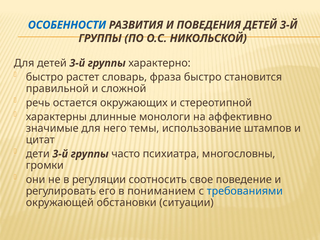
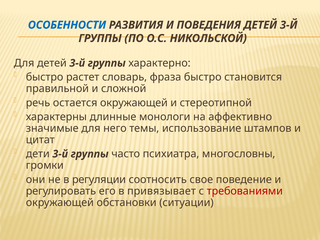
остается окружающих: окружающих -> окружающей (134, 103)
пониманием: пониманием -> привязывает (162, 191)
требованиями colour: blue -> red (245, 191)
